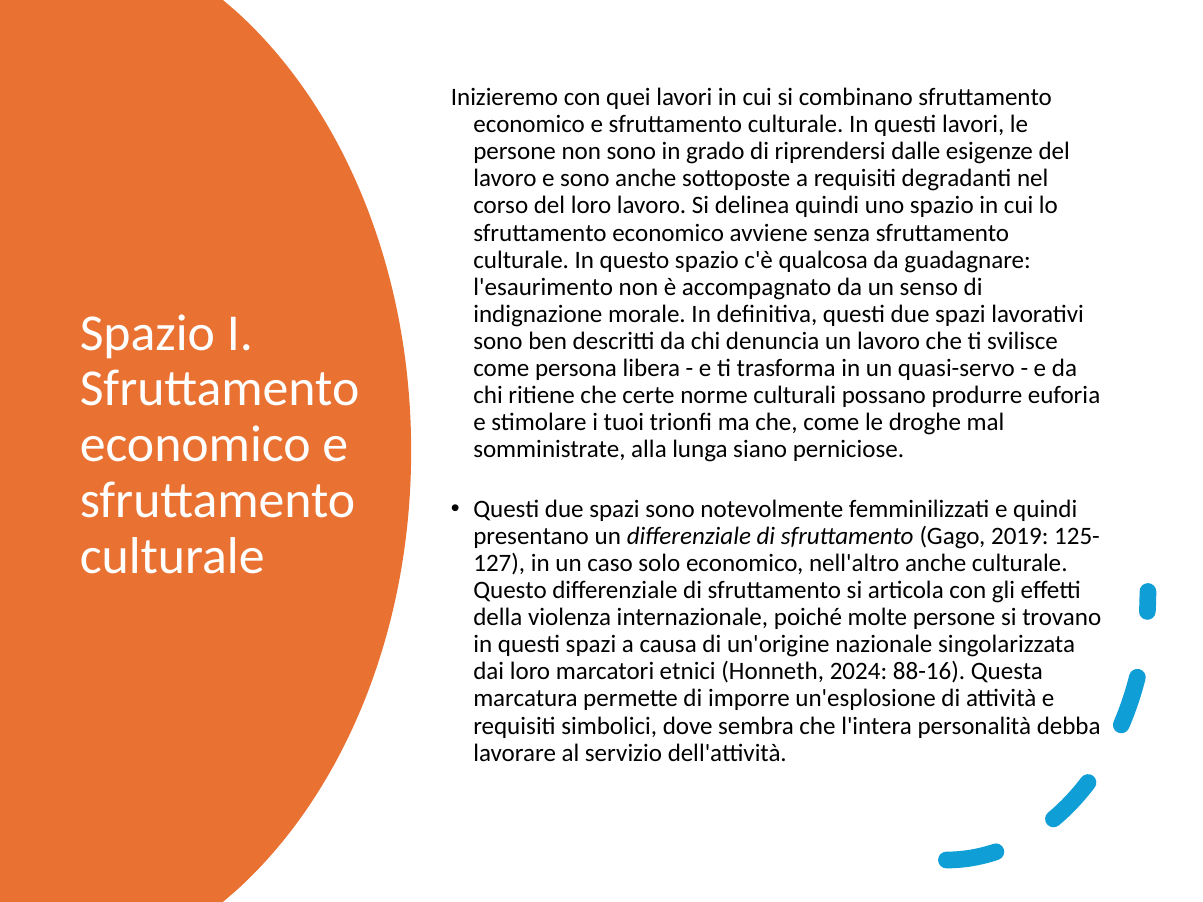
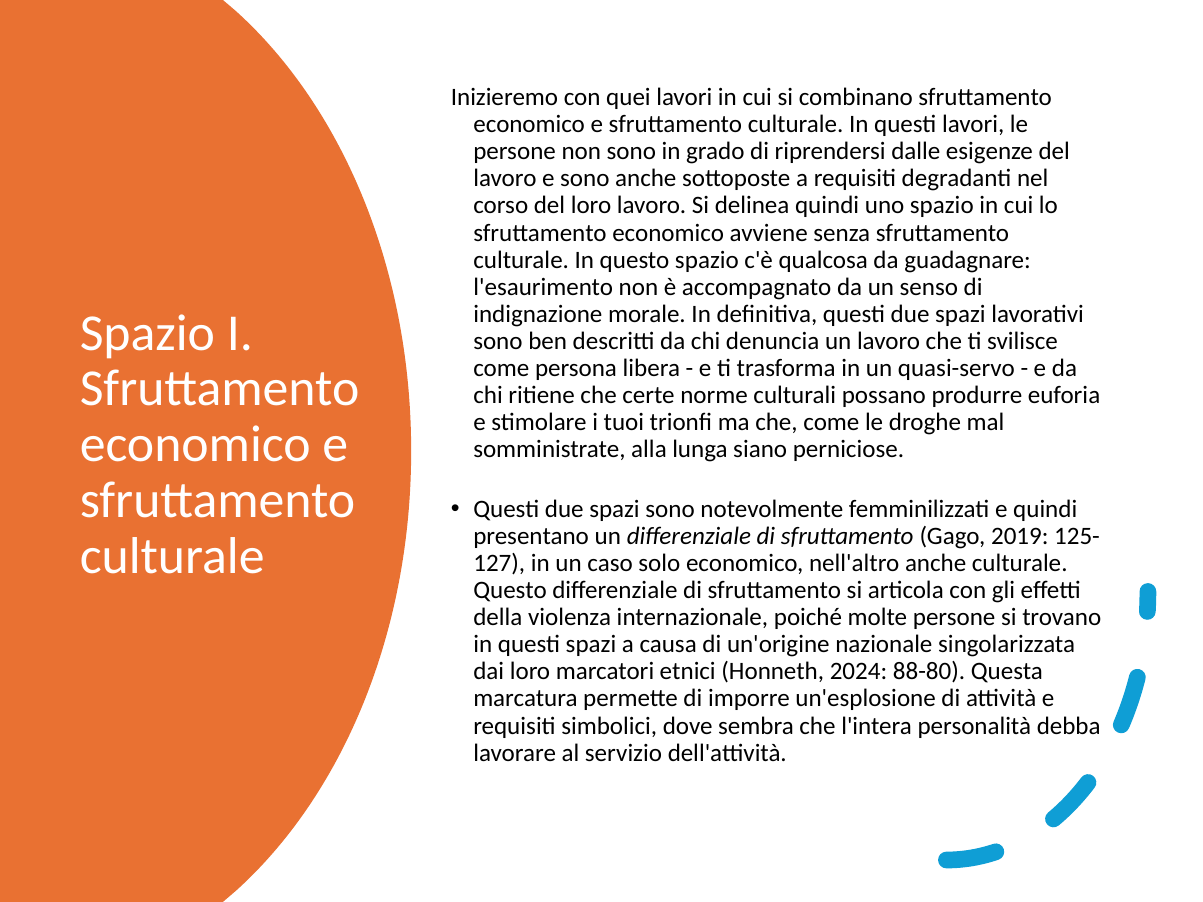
88-16: 88-16 -> 88-80 (929, 672)
